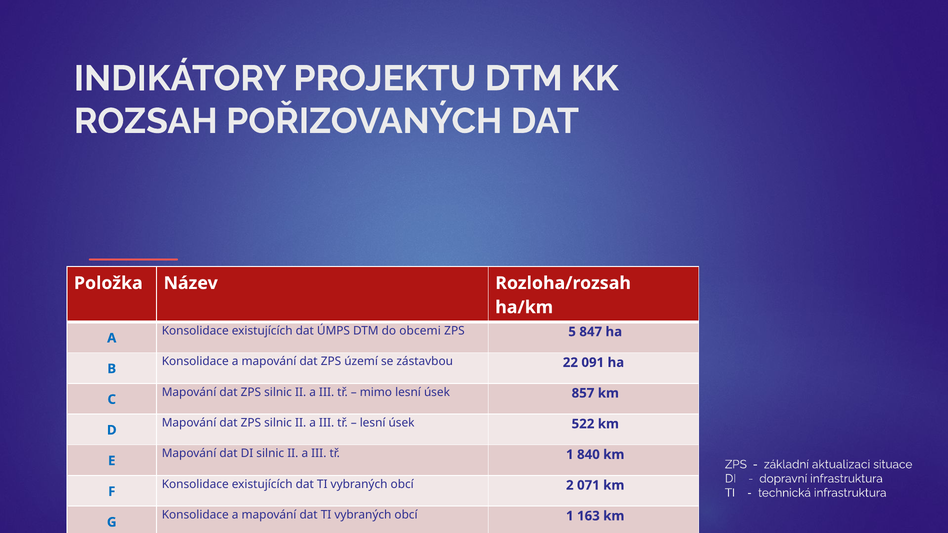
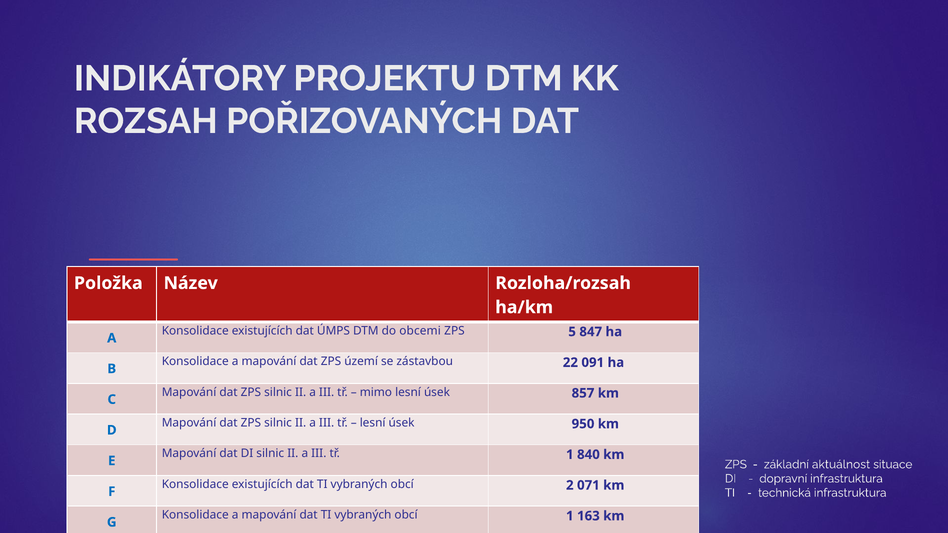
522: 522 -> 950 (583, 424)
aktualizaci: aktualizaci -> aktuálnost (841, 465)
